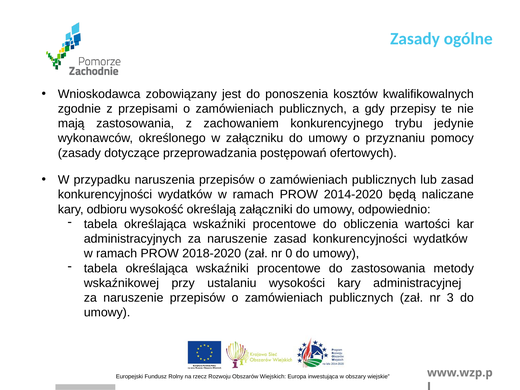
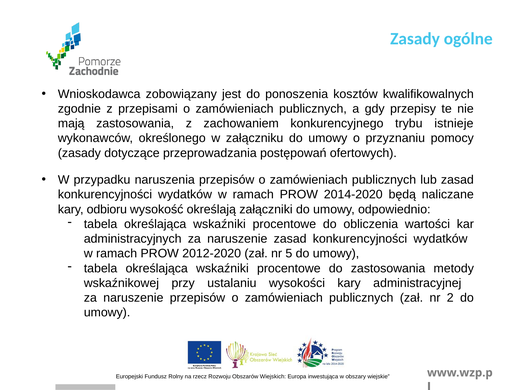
jedynie: jedynie -> istnieje (454, 123)
2018-2020: 2018-2020 -> 2012-2020 (212, 254)
0: 0 -> 5 (289, 254)
3: 3 -> 2 (450, 298)
